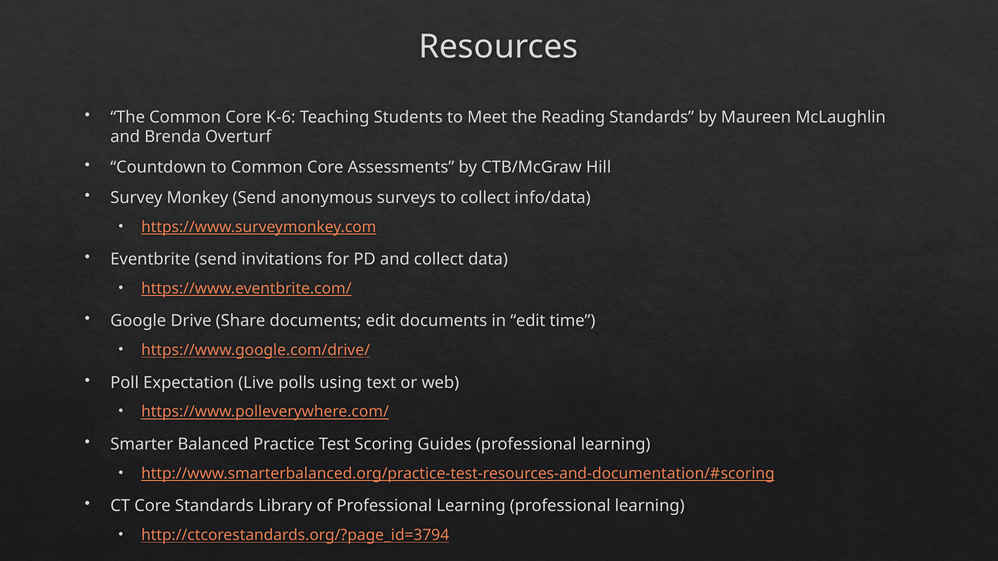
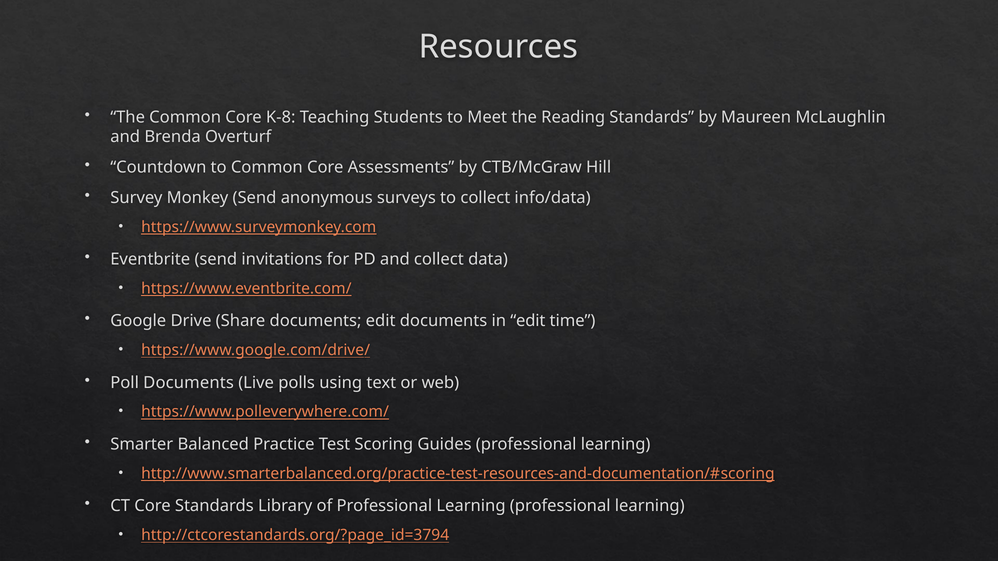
K-6: K-6 -> K-8 (281, 117)
Poll Expectation: Expectation -> Documents (189, 383)
